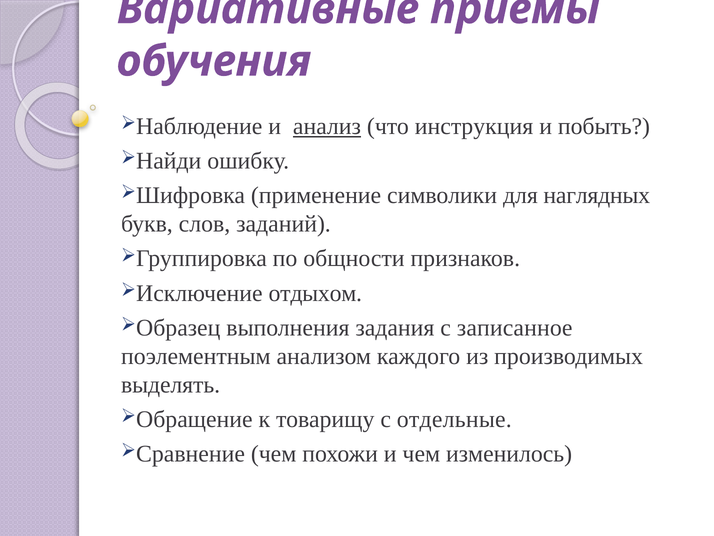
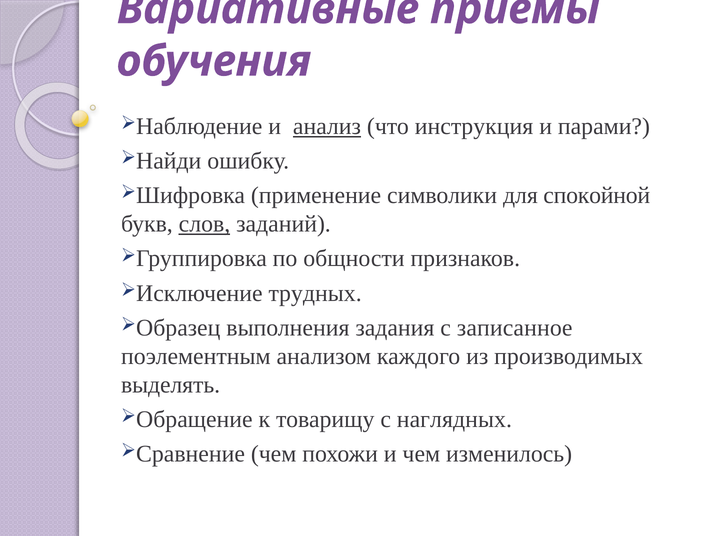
побыть: побыть -> парами (604, 126)
наглядных: наглядных -> спокойной (597, 195)
слов underline: none -> present (204, 224)
отдыхом: отдыхом -> трудных (315, 293)
отдельные: отдельные -> наглядных (454, 419)
